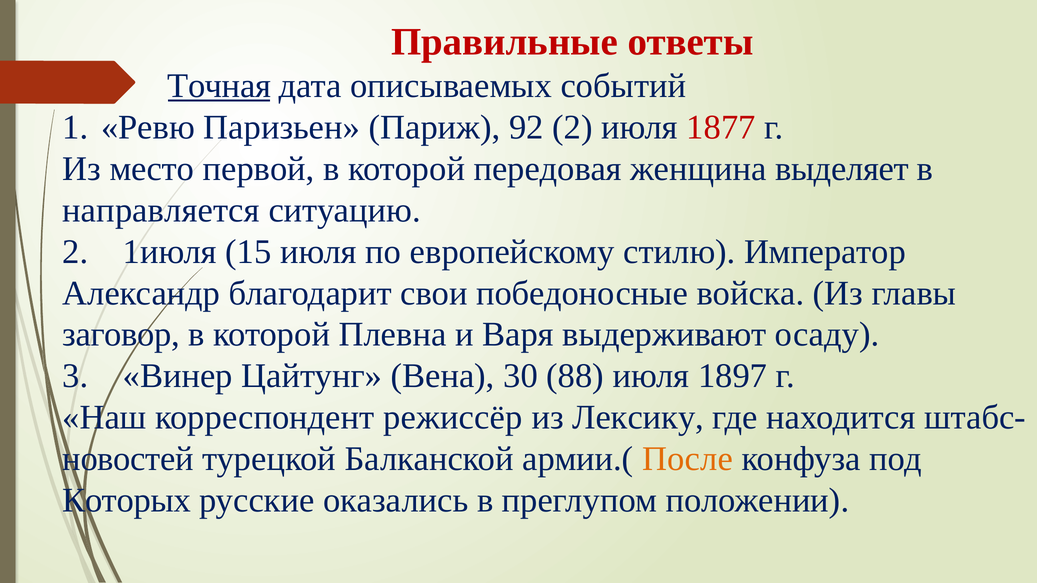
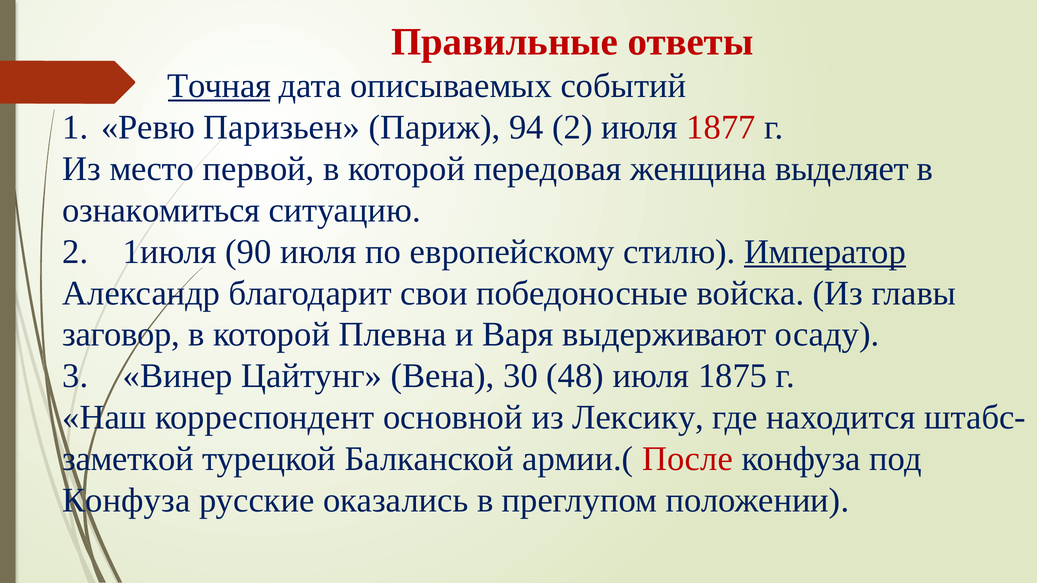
92: 92 -> 94 (526, 127)
направляется: направляется -> ознакомиться (161, 210)
15: 15 -> 90 (248, 252)
Император underline: none -> present (825, 252)
88: 88 -> 48 (575, 376)
1897: 1897 -> 1875 (733, 376)
режиссёр: режиссёр -> основной (453, 418)
новостей: новостей -> заметкой (128, 459)
После colour: orange -> red (688, 459)
Которых: Которых -> Конфуза (126, 501)
